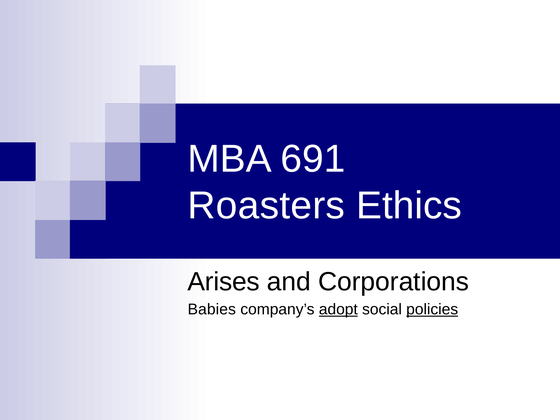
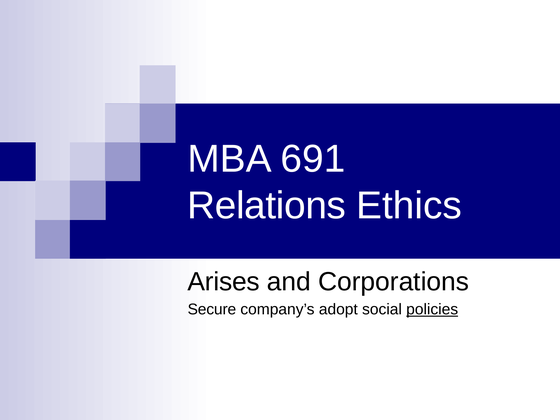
Roasters: Roasters -> Relations (267, 206)
Babies: Babies -> Secure (212, 309)
adopt underline: present -> none (338, 309)
